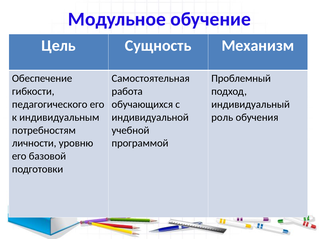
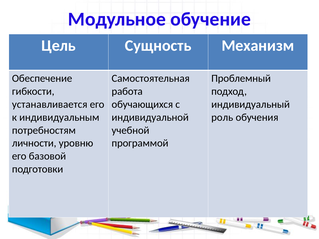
педагогического: педагогического -> устанавливается (50, 104)
